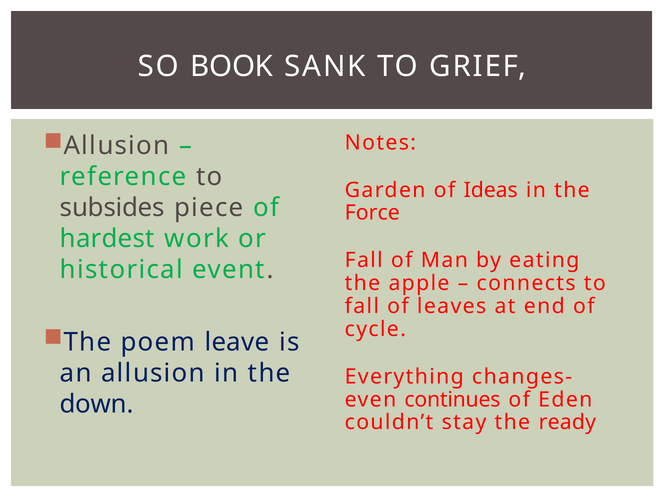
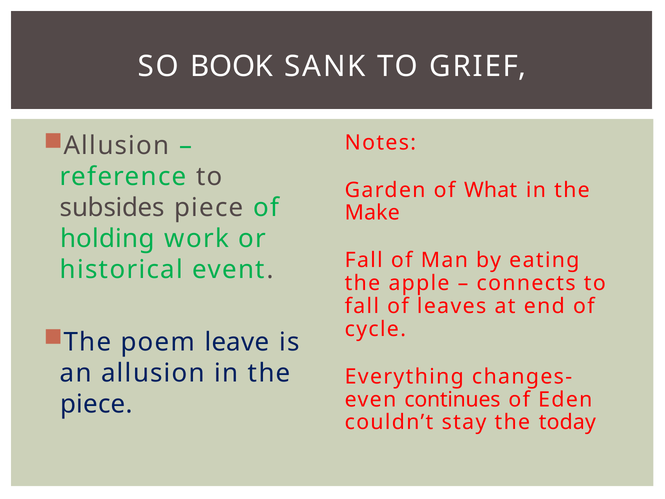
Ideas: Ideas -> What (491, 190)
Force: Force -> Make (372, 213)
hardest: hardest -> holding (107, 239)
down: down -> piece (96, 404)
ready: ready -> today (567, 422)
